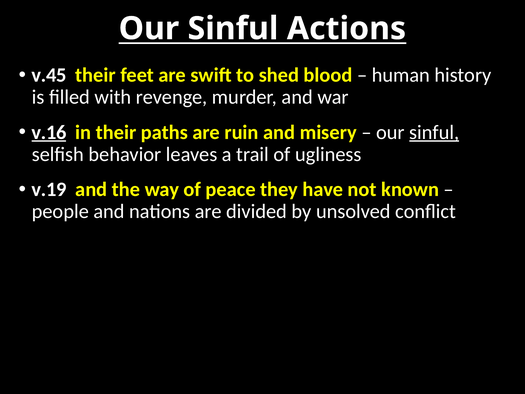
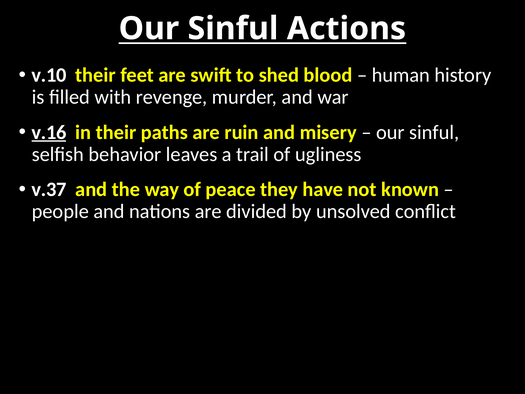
v.45: v.45 -> v.10 (49, 75)
sinful underline: present -> none (434, 132)
v.19: v.19 -> v.37 (49, 189)
